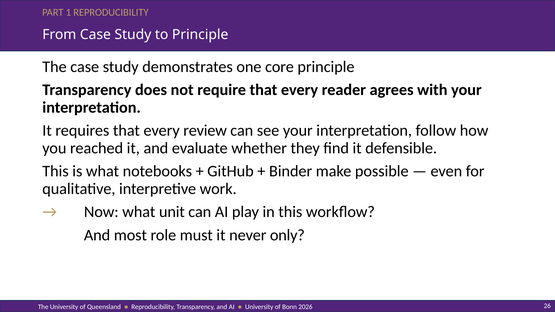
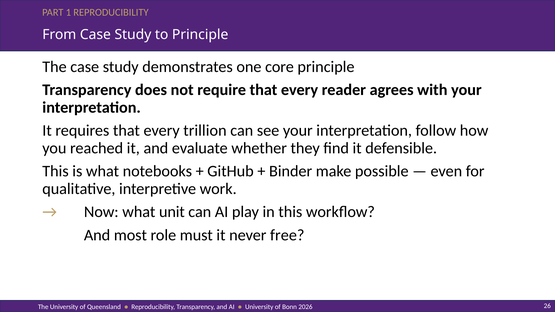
review: review -> trillion (205, 131)
only: only -> free (287, 235)
